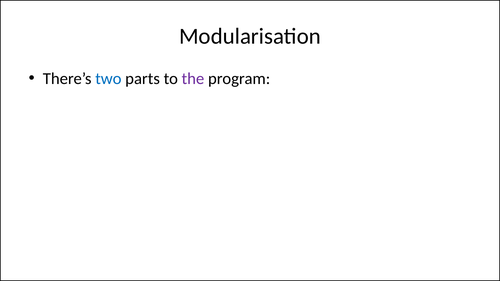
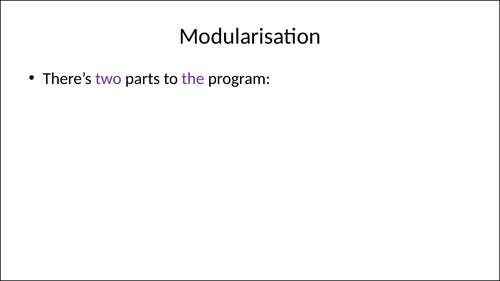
two colour: blue -> purple (108, 79)
